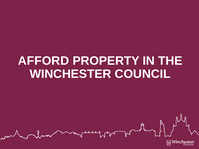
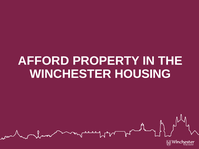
COUNCIL: COUNCIL -> HOUSING (143, 74)
